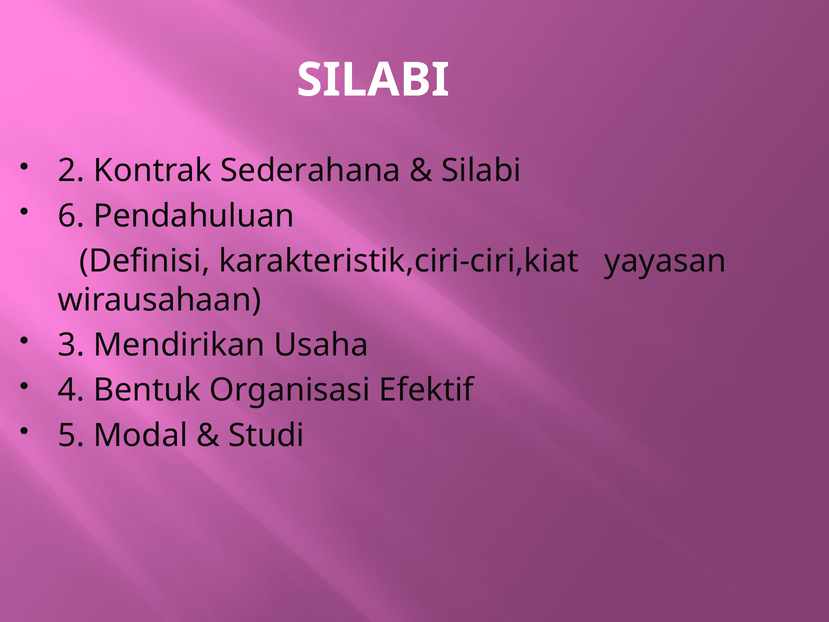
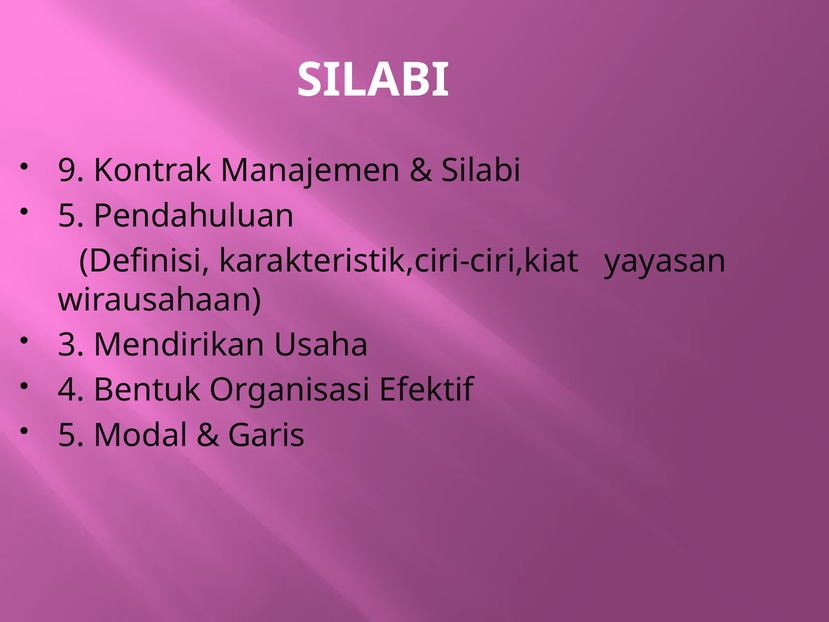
2: 2 -> 9 (71, 171)
Sederahana: Sederahana -> Manajemen (311, 171)
6: 6 -> 5 (71, 216)
Studi: Studi -> Garis (266, 435)
